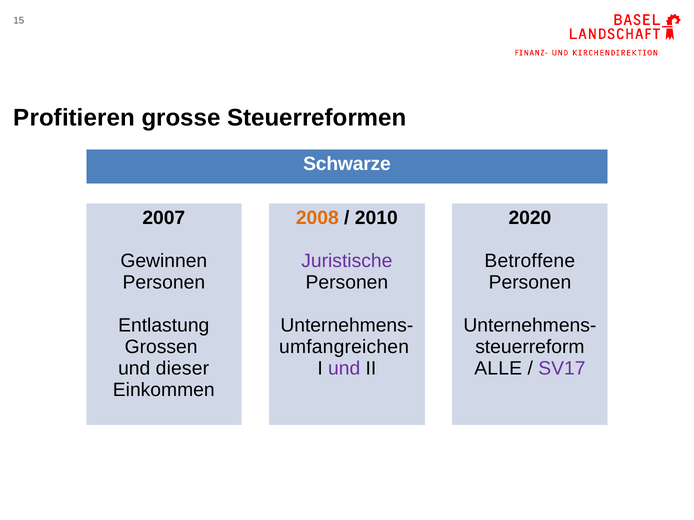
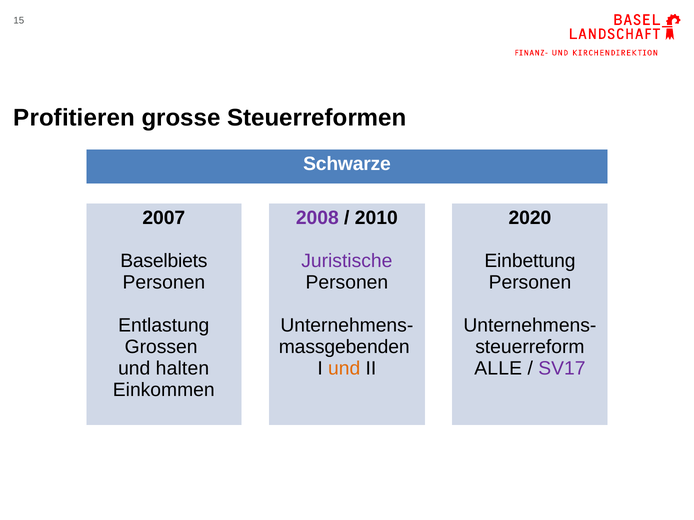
2008 colour: orange -> purple (317, 218)
Gewinnen: Gewinnen -> Baselbiets (164, 261)
Betroffene: Betroffene -> Einbettung (530, 261)
umfangreichen: umfangreichen -> massgebenden (344, 347)
dieser: dieser -> halten (182, 369)
und colour: purple -> orange (344, 369)
